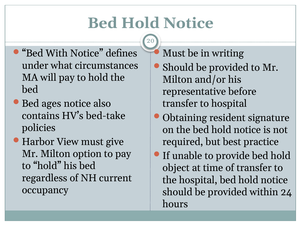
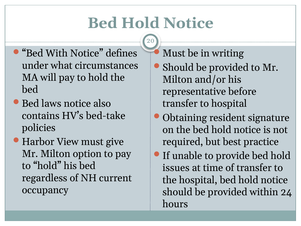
ages: ages -> laws (51, 104)
object: object -> issues (176, 168)
